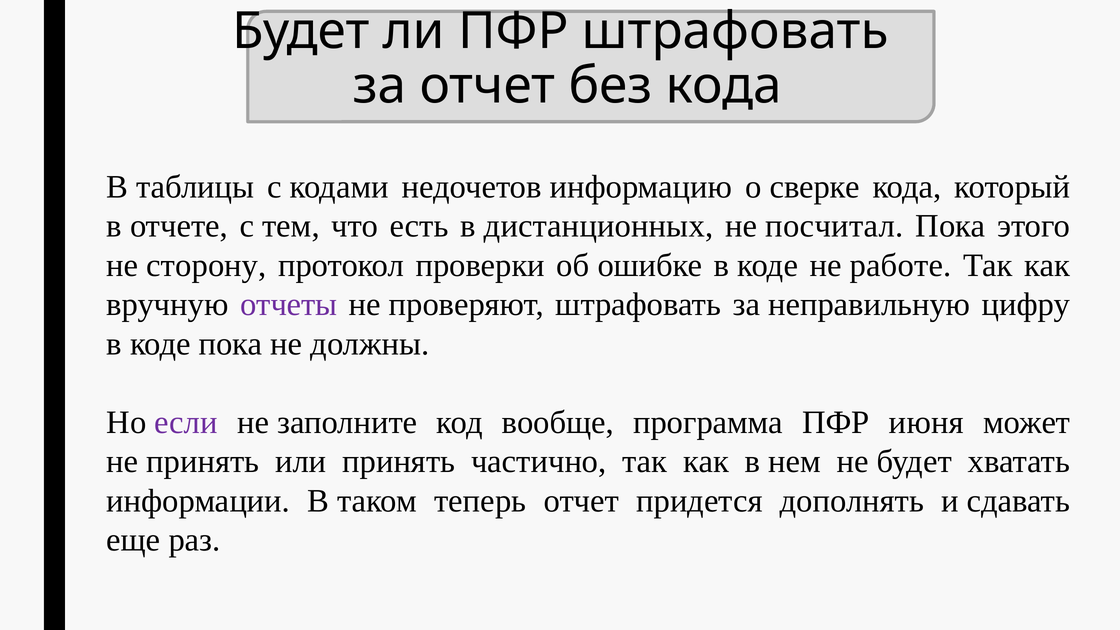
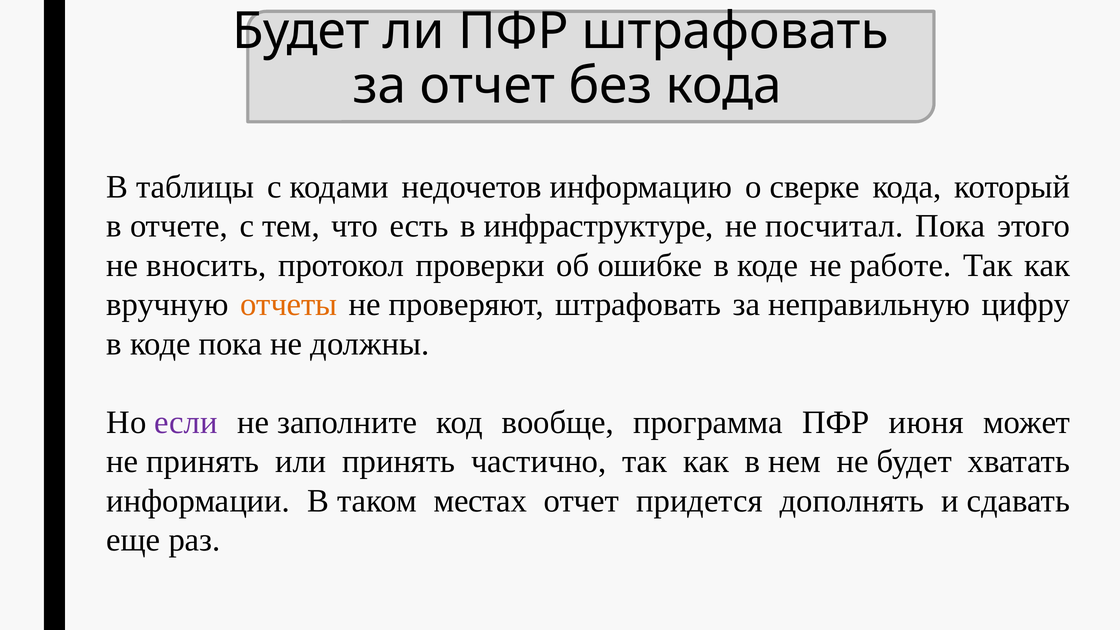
дистанционных: дистанционных -> инфраструктуре (599, 226)
сторону: сторону -> вносить (206, 265)
отчеты colour: purple -> orange (289, 305)
теперь: теперь -> местах (480, 501)
